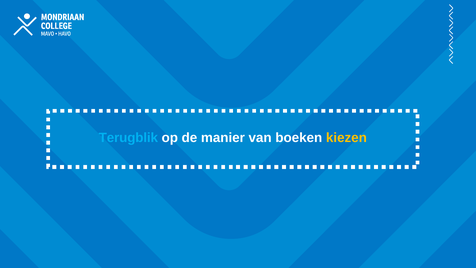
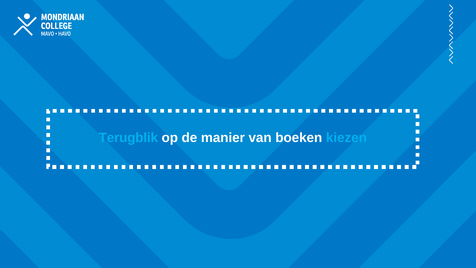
kiezen colour: yellow -> light blue (346, 138)
